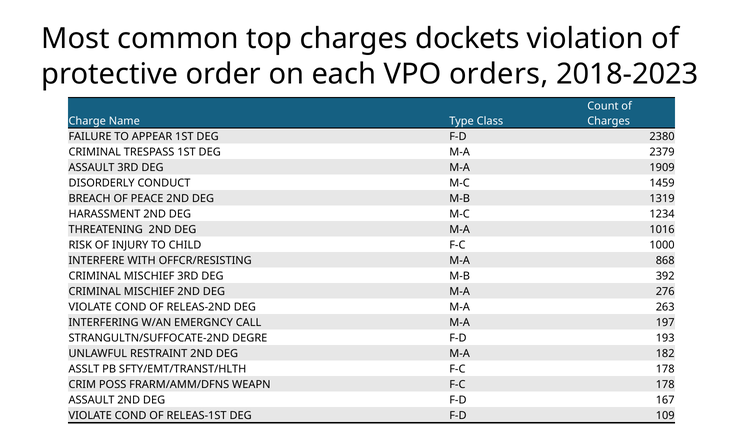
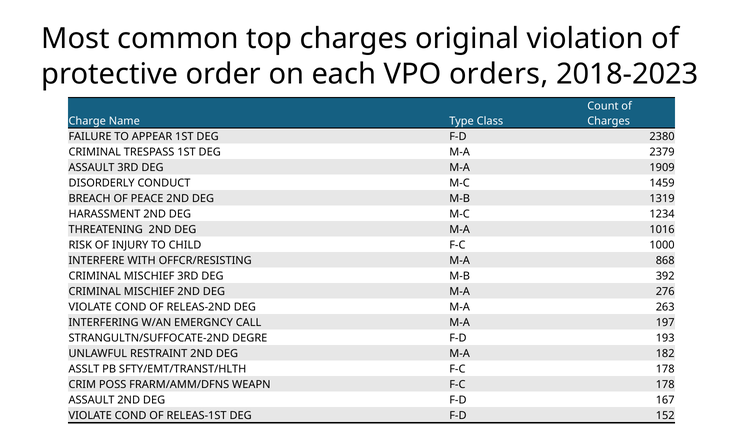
dockets: dockets -> original (467, 39)
109: 109 -> 152 (665, 415)
